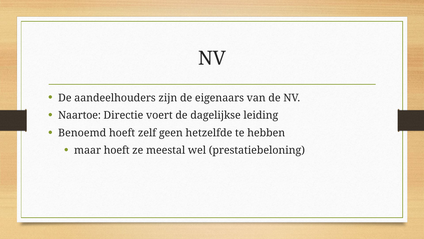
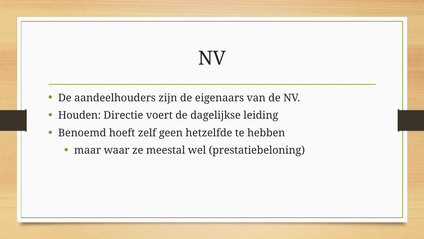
Naartoe: Naartoe -> Houden (80, 115)
maar hoeft: hoeft -> waar (117, 150)
